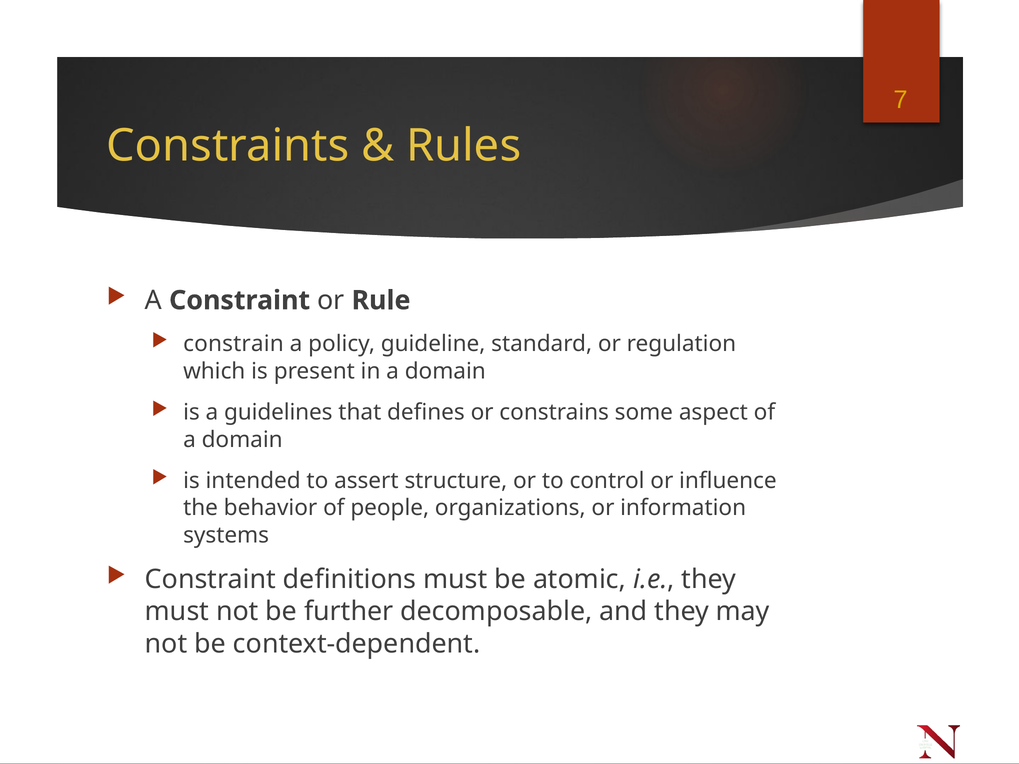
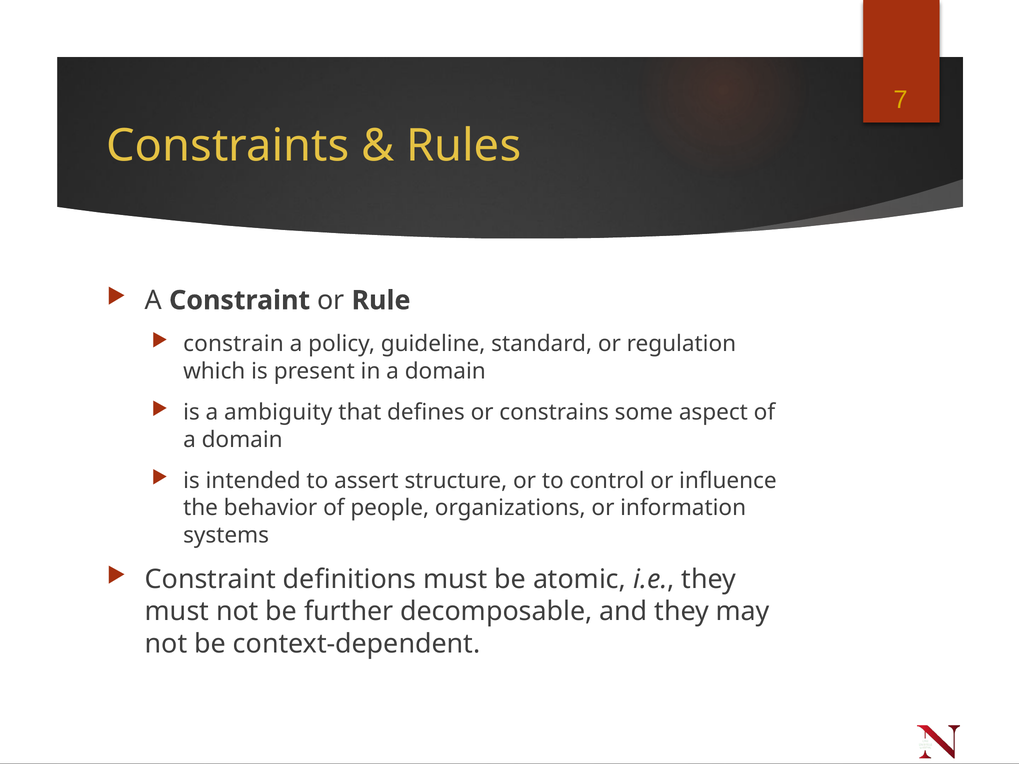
guidelines: guidelines -> ambiguity (278, 413)
